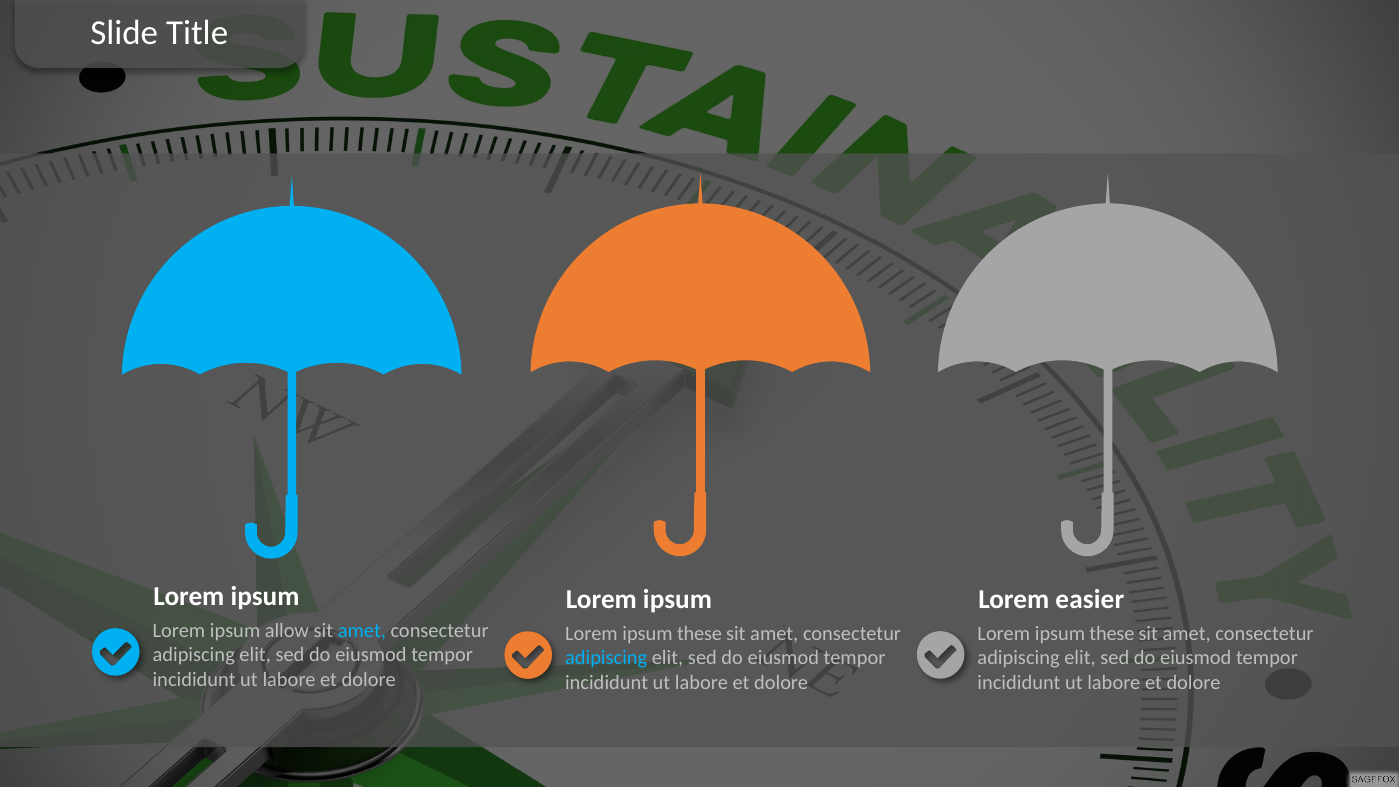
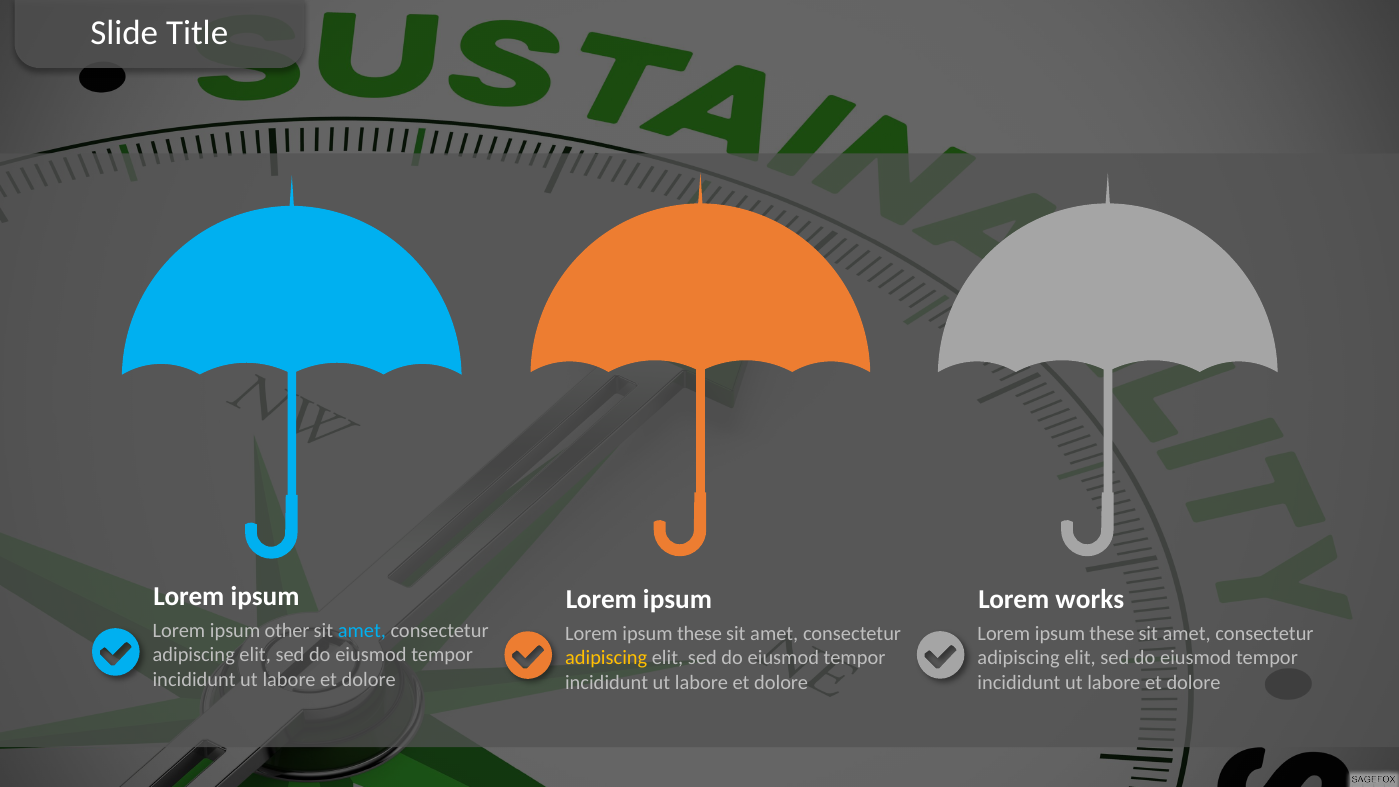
easier: easier -> works (1090, 599)
allow: allow -> other (287, 630)
adipiscing colour: light blue -> yellow (606, 658)
